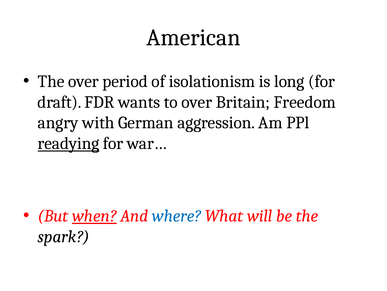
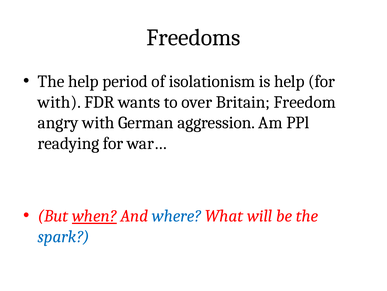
American: American -> Freedoms (193, 37)
The over: over -> help (83, 81)
is long: long -> help (289, 81)
draft: draft -> with (59, 102)
readying underline: present -> none (68, 143)
spark colour: black -> blue (64, 236)
